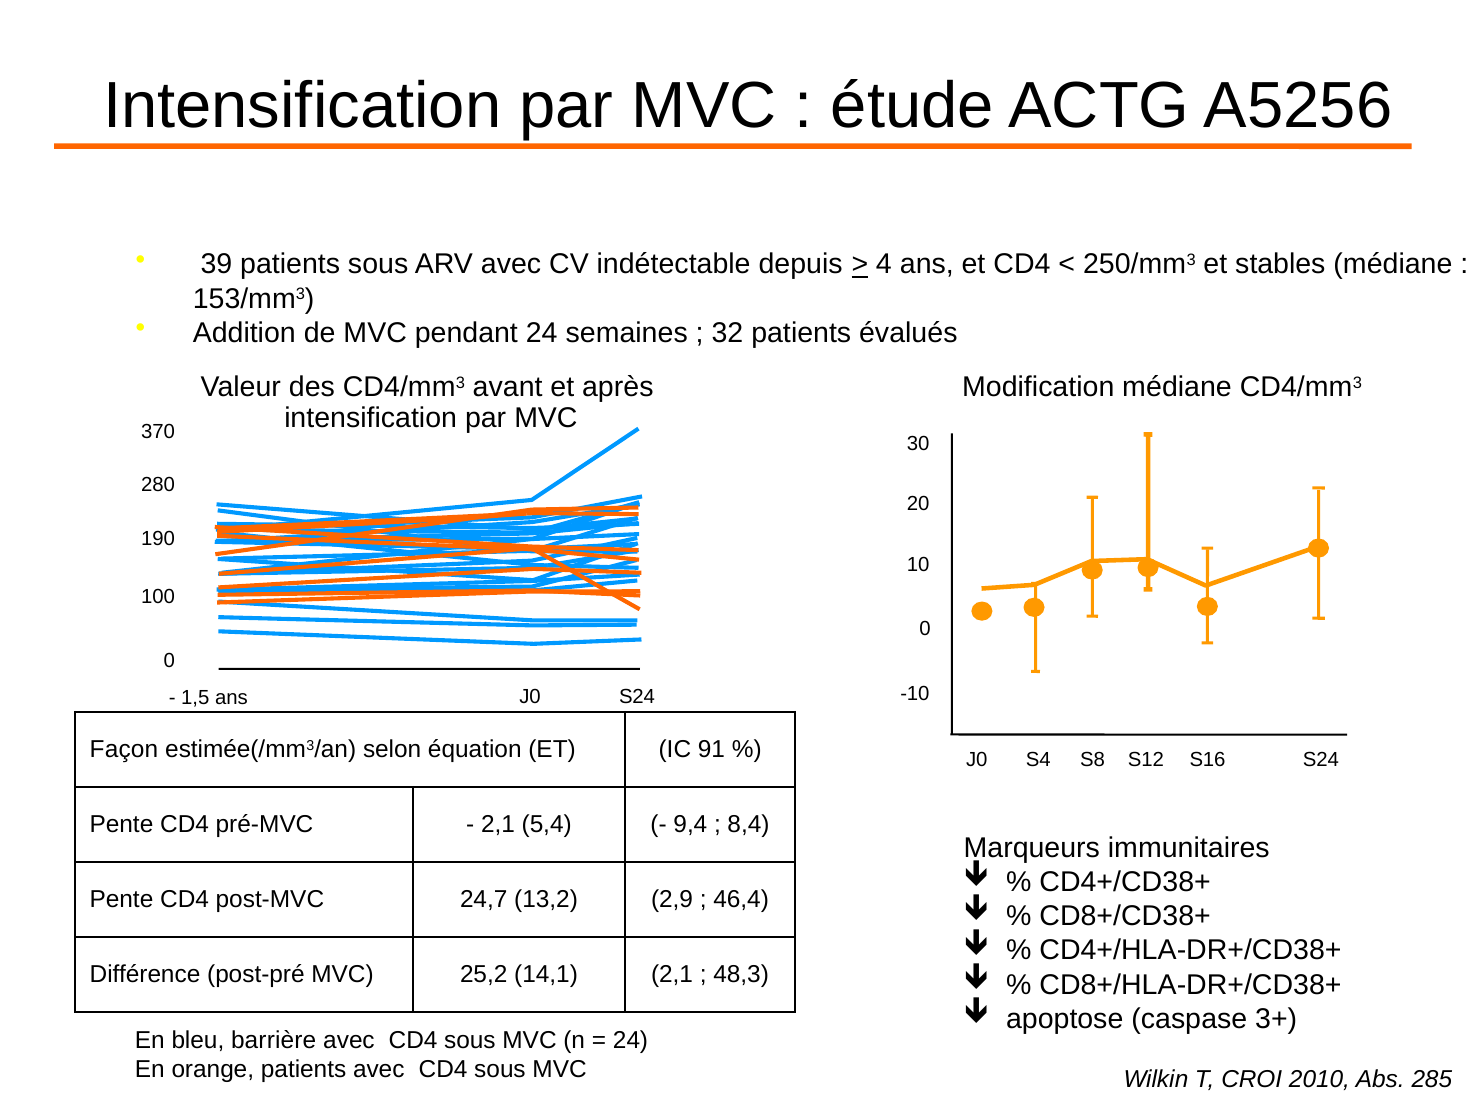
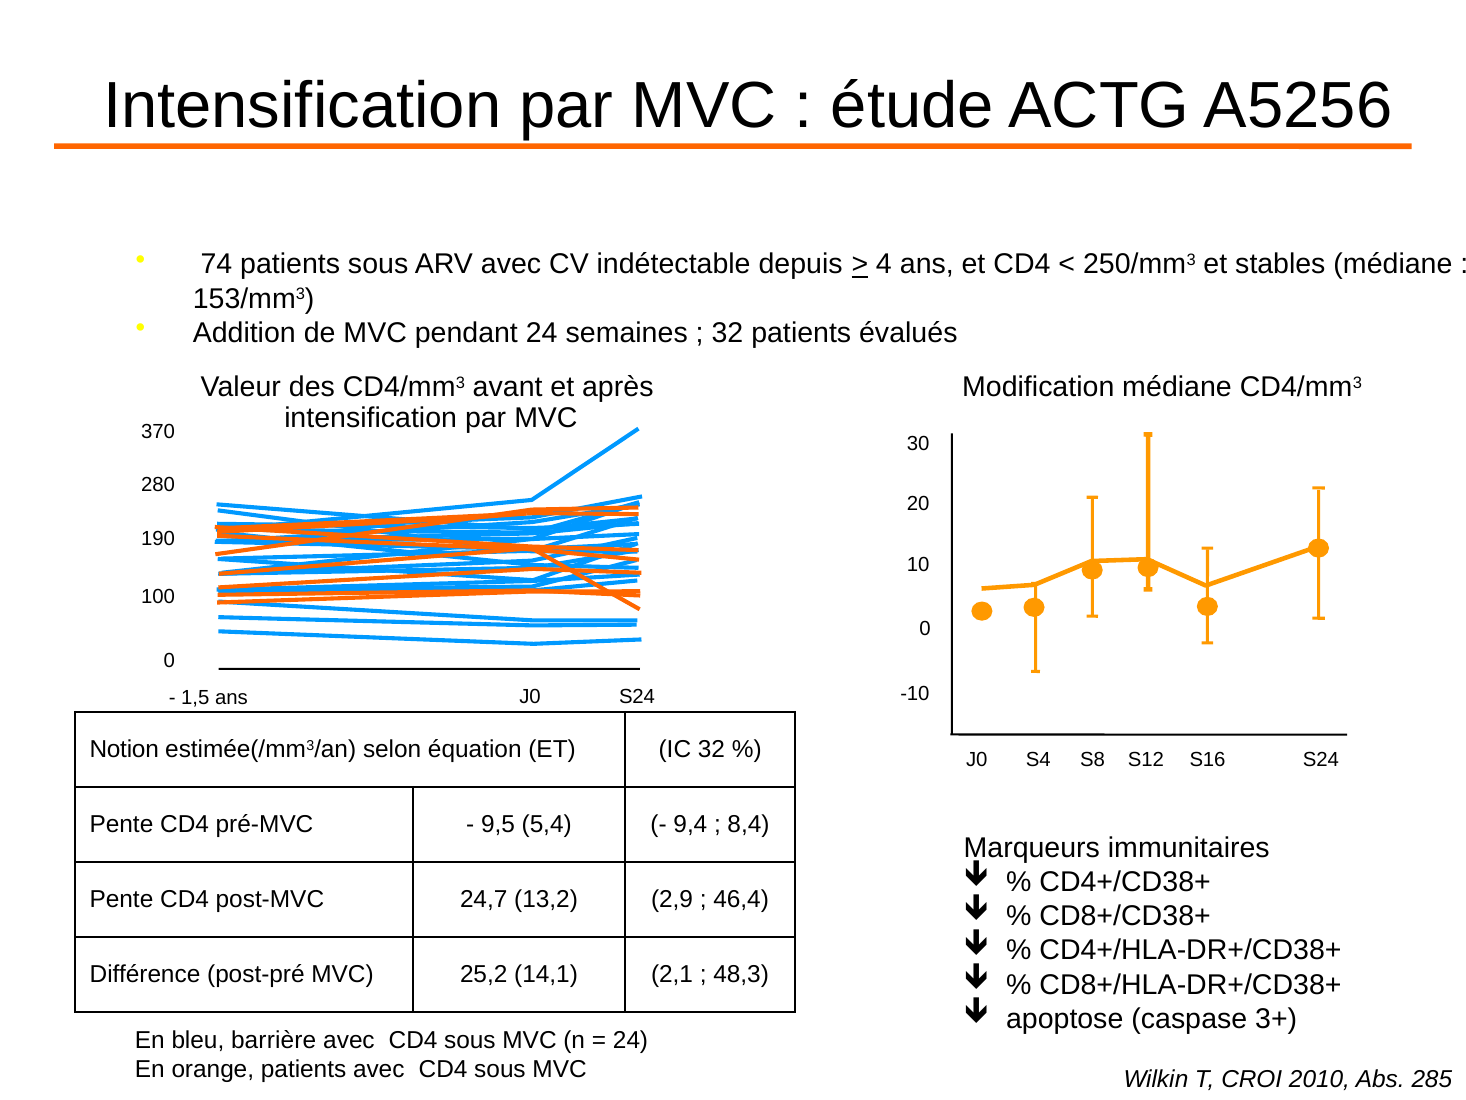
39: 39 -> 74 (216, 264)
Façon: Façon -> Notion (124, 749)
IC 91: 91 -> 32 (711, 749)
2,1: 2,1 -> 9,5 (498, 824)
